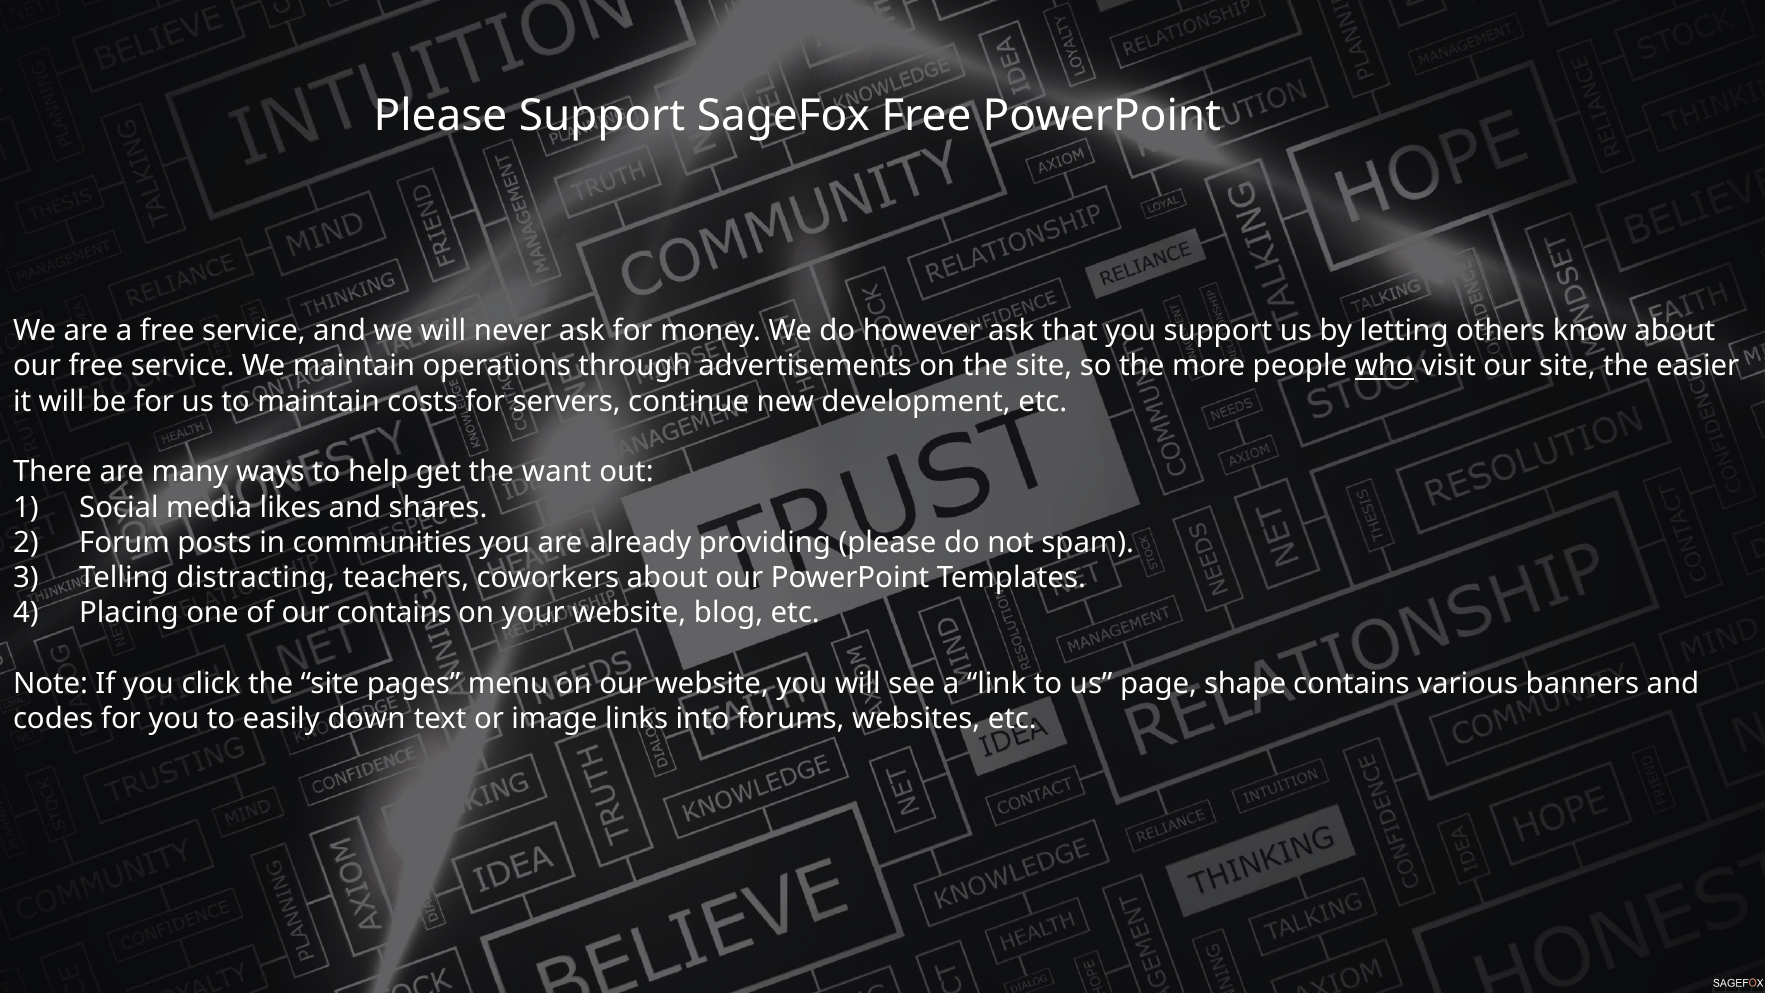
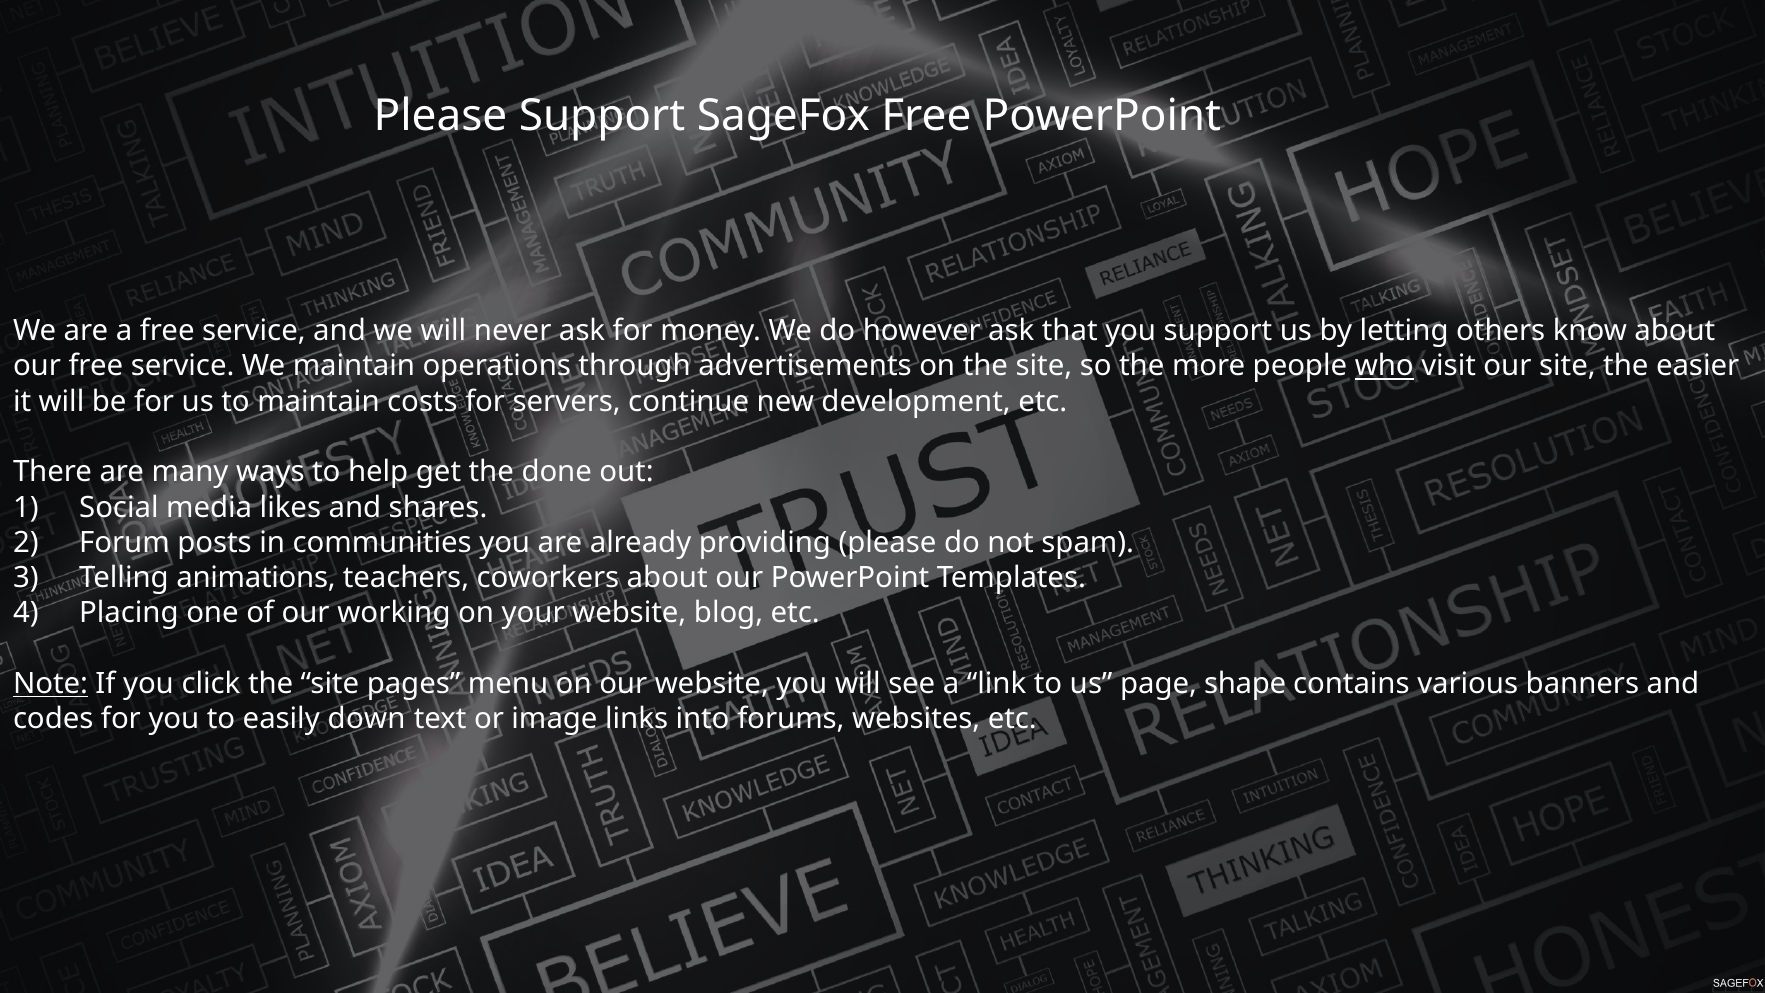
want: want -> done (557, 472)
distracting: distracting -> animations (256, 578)
our contains: contains -> working (394, 613)
Note underline: none -> present (51, 684)
